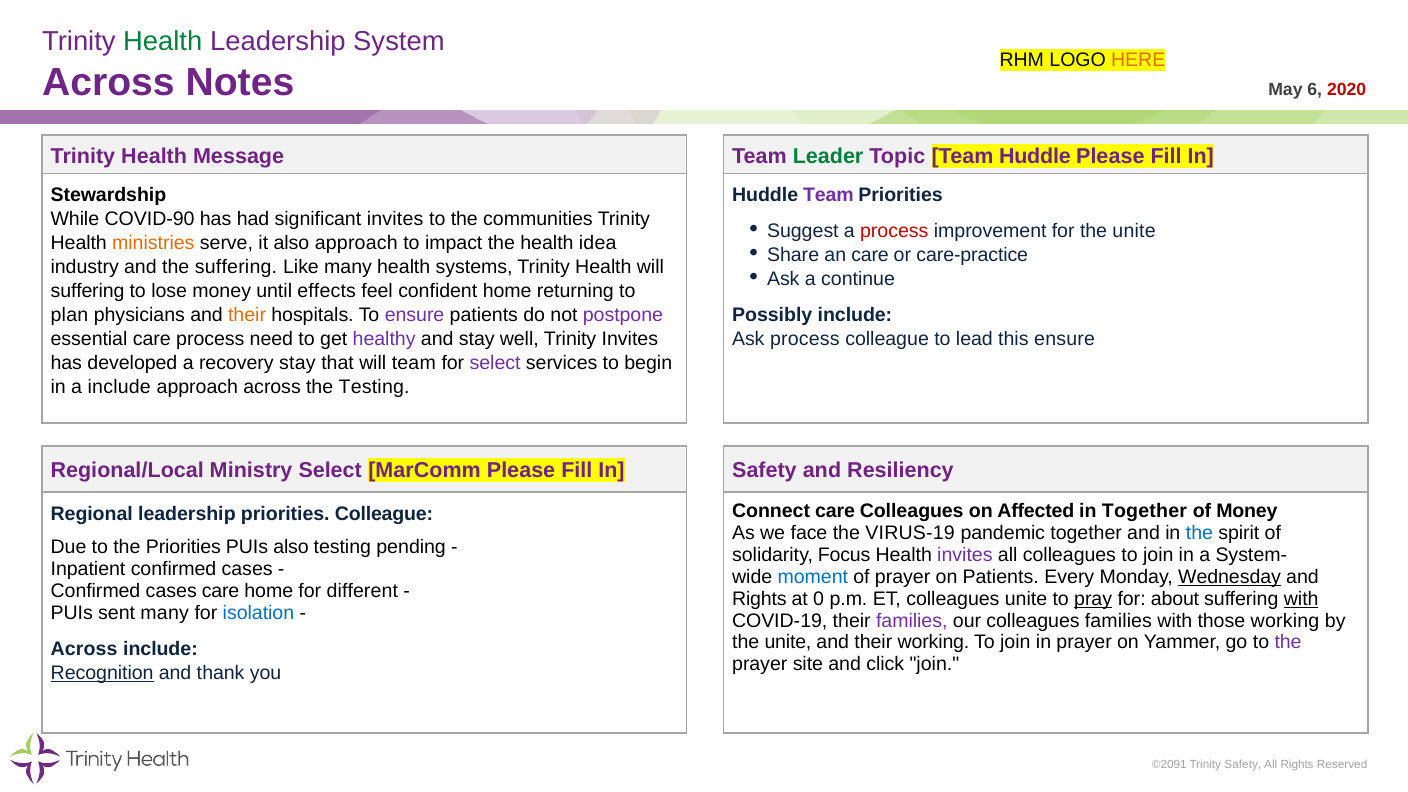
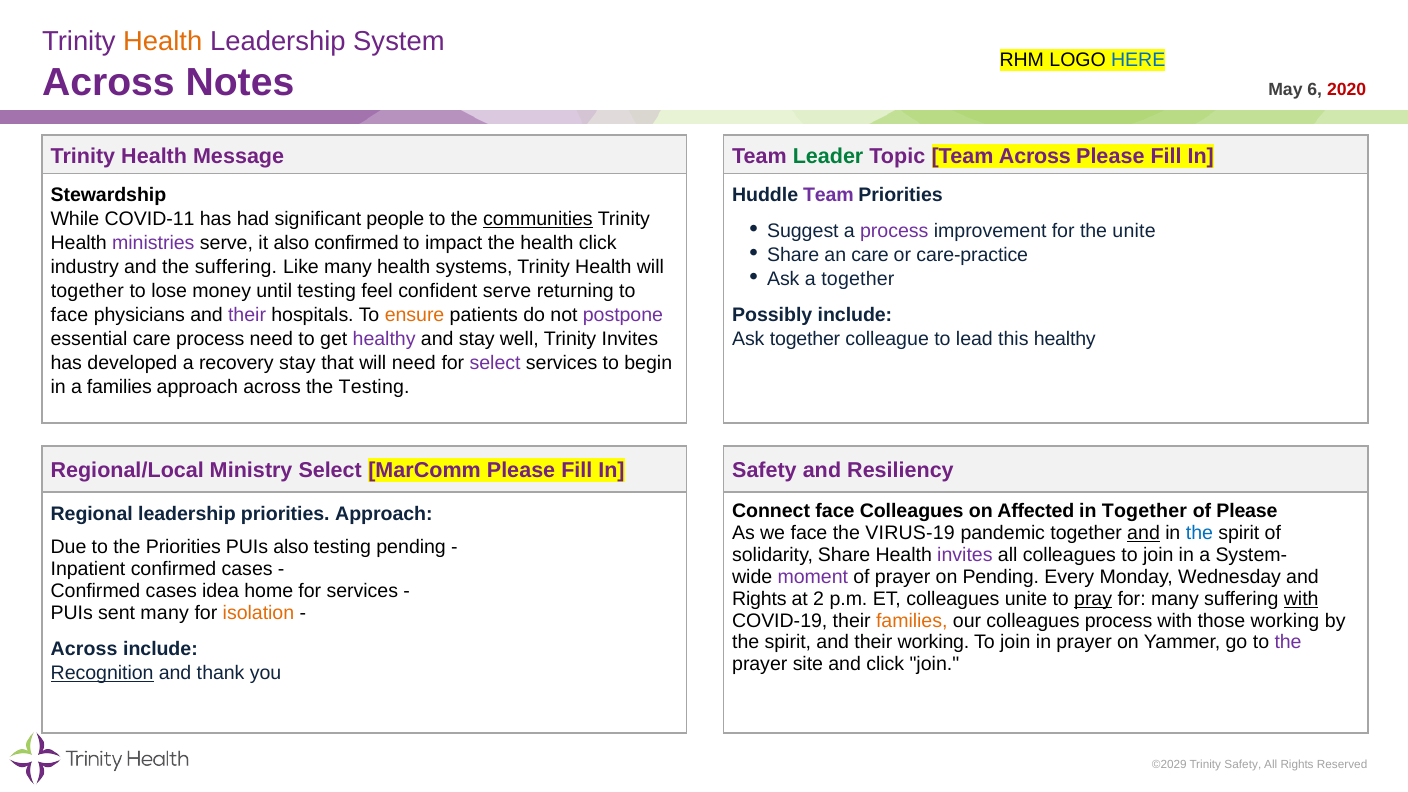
Health colour: green -> orange (163, 41)
HERE colour: orange -> blue (1138, 60)
Team Huddle: Huddle -> Across (1035, 156)
COVID-90: COVID-90 -> COVID-11 (150, 219)
significant invites: invites -> people (395, 219)
communities underline: none -> present (538, 219)
process colour: red -> purple (894, 231)
ministries colour: orange -> purple (153, 243)
also approach: approach -> confirmed (356, 243)
health idea: idea -> click (598, 243)
a continue: continue -> together (858, 279)
suffering: suffering -> together (87, 291)
until effects: effects -> testing (327, 291)
confident home: home -> serve (507, 291)
plan: plan -> face (69, 315)
their colour: orange -> purple (247, 315)
ensure colour: purple -> orange (415, 315)
Ask process: process -> together (805, 339)
this ensure: ensure -> healthy (1065, 339)
will team: team -> need (414, 363)
a include: include -> families (119, 387)
Connect care: care -> face (835, 512)
of Money: Money -> Please (1247, 512)
priorities Colleague: Colleague -> Approach (384, 514)
and underline: none -> present (1144, 533)
solidarity Focus: Focus -> Share (844, 555)
moment colour: blue -> purple (813, 577)
on Patients: Patients -> Pending (1001, 577)
Wednesday underline: present -> none (1230, 577)
cases care: care -> idea (220, 591)
for different: different -> services (362, 591)
0: 0 -> 2 (819, 599)
for about: about -> many (1175, 599)
isolation colour: blue -> orange (258, 613)
families colour: purple -> orange (912, 621)
colleagues families: families -> process (1119, 621)
unite: unite -> spirit (788, 643)
©2091: ©2091 -> ©2029 (1169, 765)
